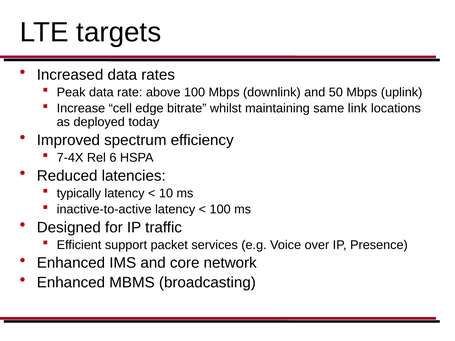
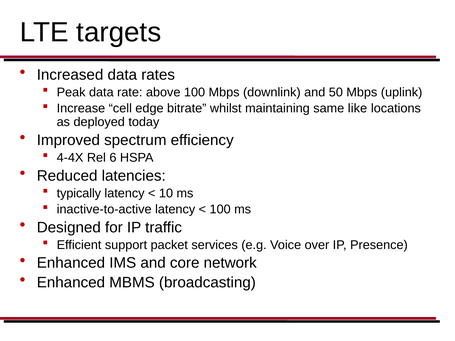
link: link -> like (358, 109)
7-4X: 7-4X -> 4-4X (70, 158)
